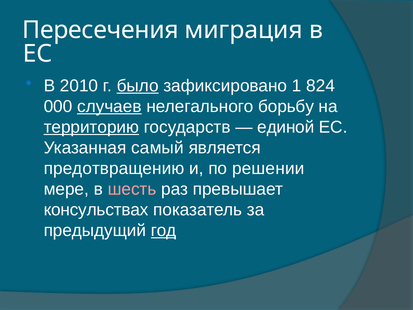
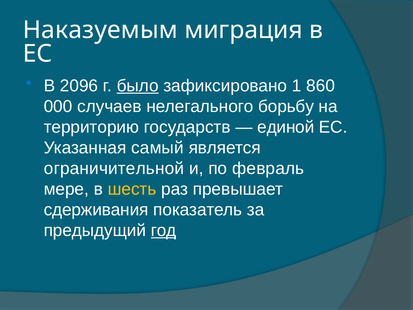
Пересечения: Пересечения -> Наказуемым (100, 30)
2010: 2010 -> 2096 (79, 86)
824: 824 -> 860 (321, 86)
случаев underline: present -> none (109, 106)
территорию underline: present -> none (91, 127)
предотвращению: предотвращению -> ограничительной (114, 168)
решении: решении -> февраль (268, 168)
шесть colour: pink -> yellow (132, 189)
консульствах: консульствах -> сдерживания (96, 210)
